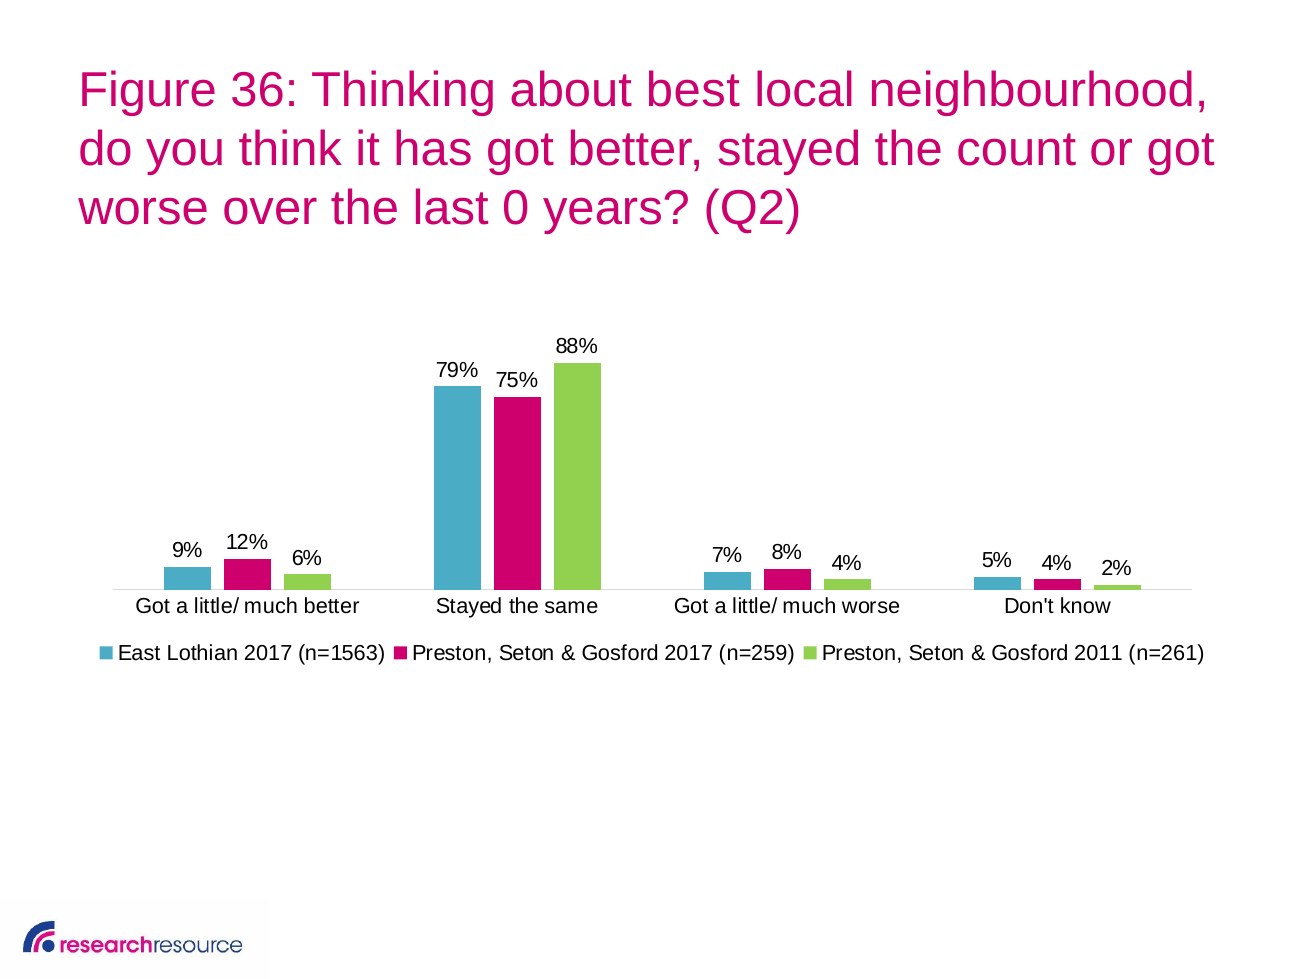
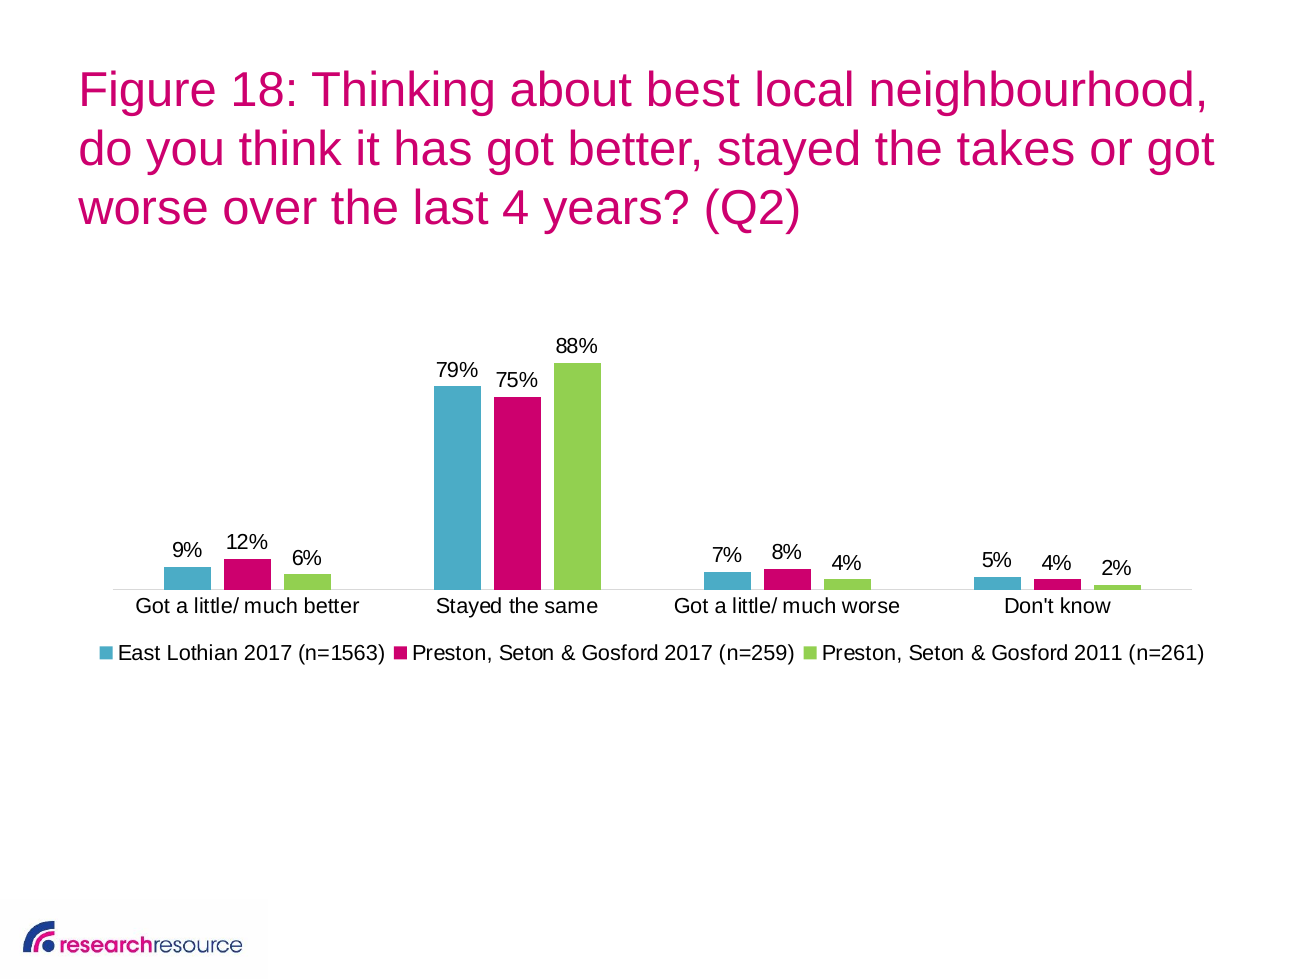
36: 36 -> 18 (264, 91)
count: count -> takes (1016, 150)
0: 0 -> 4 (516, 208)
